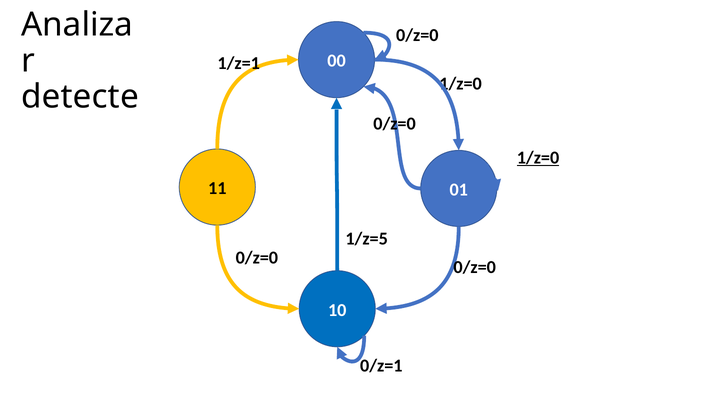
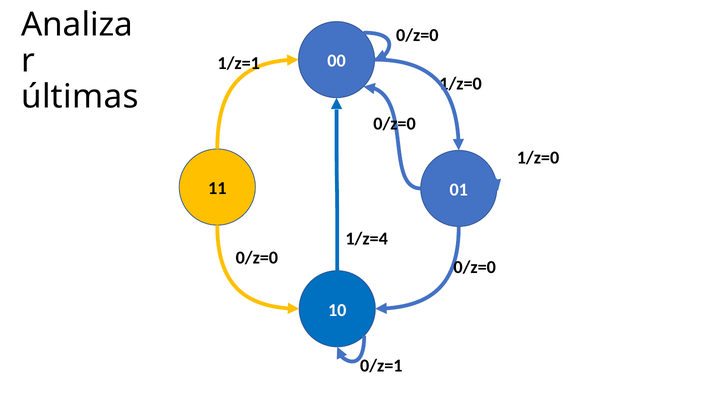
detecte: detecte -> últimas (80, 97)
1/z=0 underline: present -> none (538, 158)
1/z=5: 1/z=5 -> 1/z=4 (367, 239)
